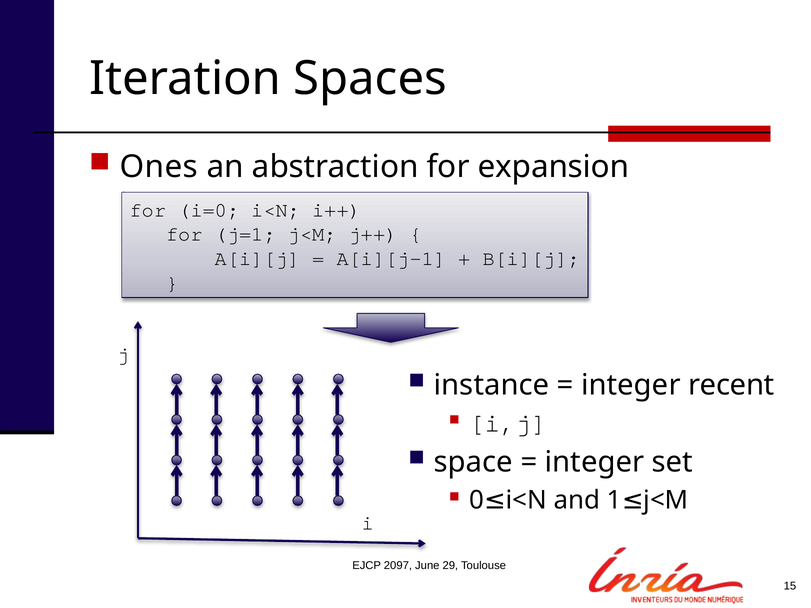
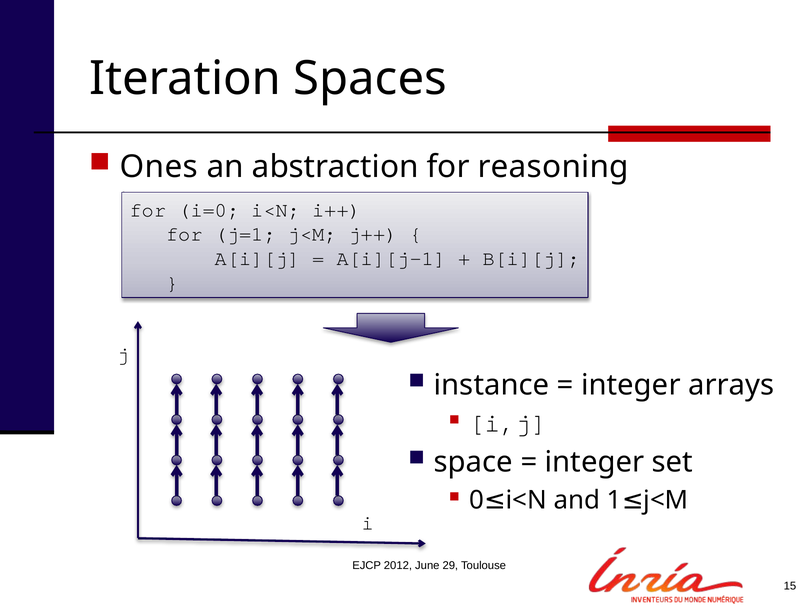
expansion: expansion -> reasoning (553, 167)
recent: recent -> arrays (731, 385)
2097: 2097 -> 2012 (398, 566)
